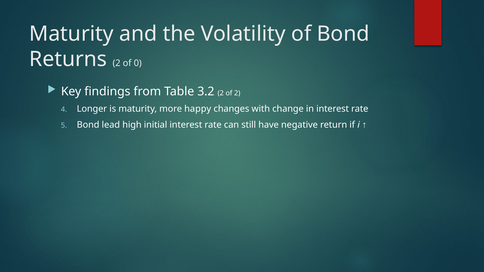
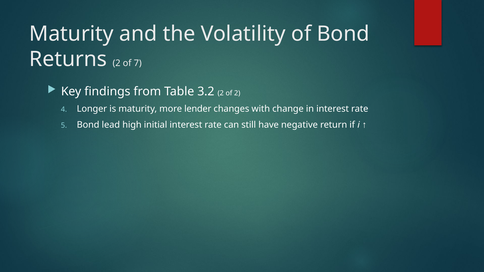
0: 0 -> 7 (138, 63)
happy: happy -> lender (198, 109)
